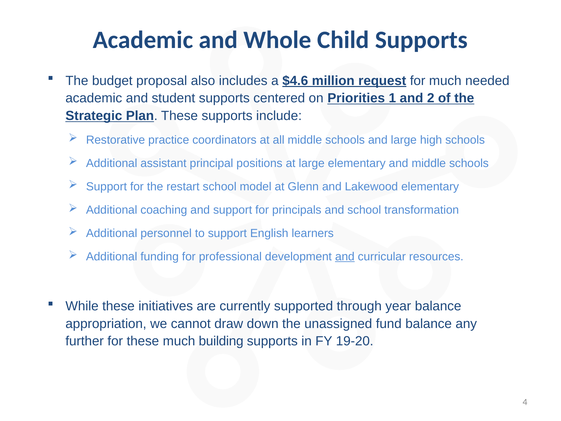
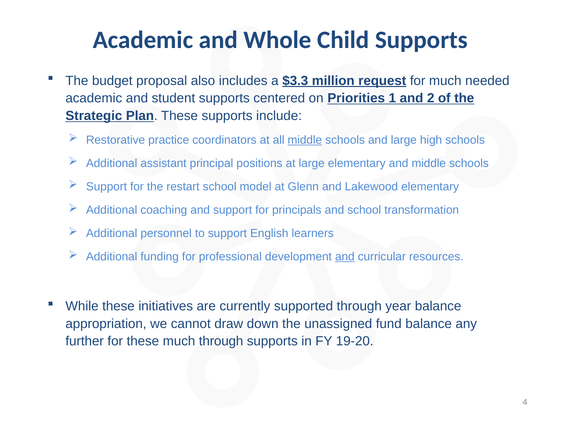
$4.6: $4.6 -> $3.3 (295, 81)
middle underline: none -> present (305, 140)
much building: building -> through (221, 341)
